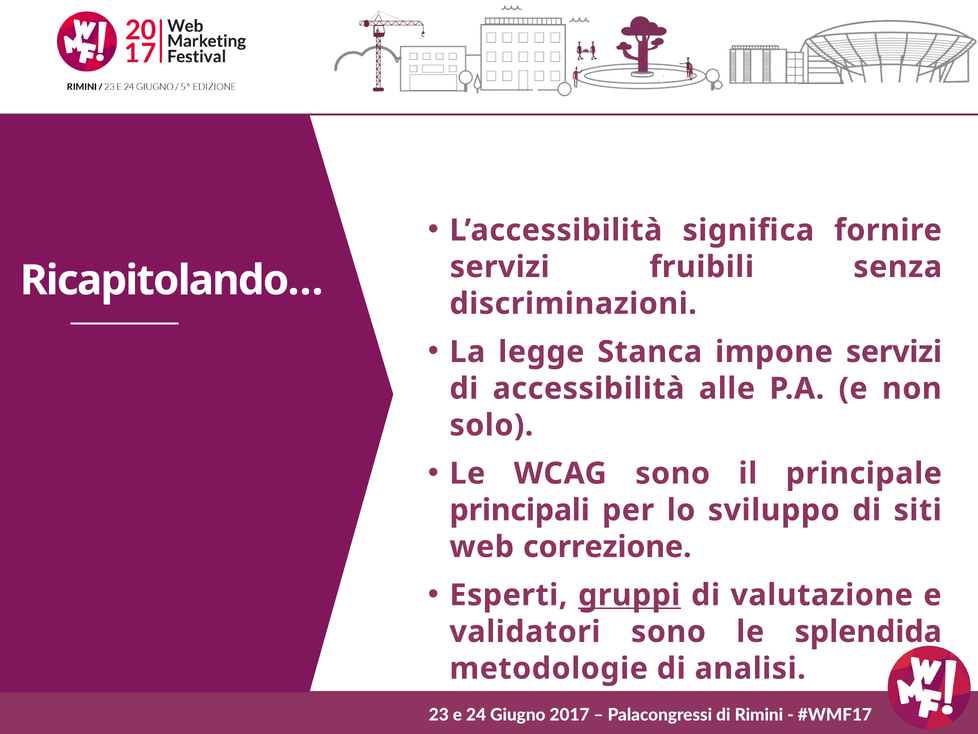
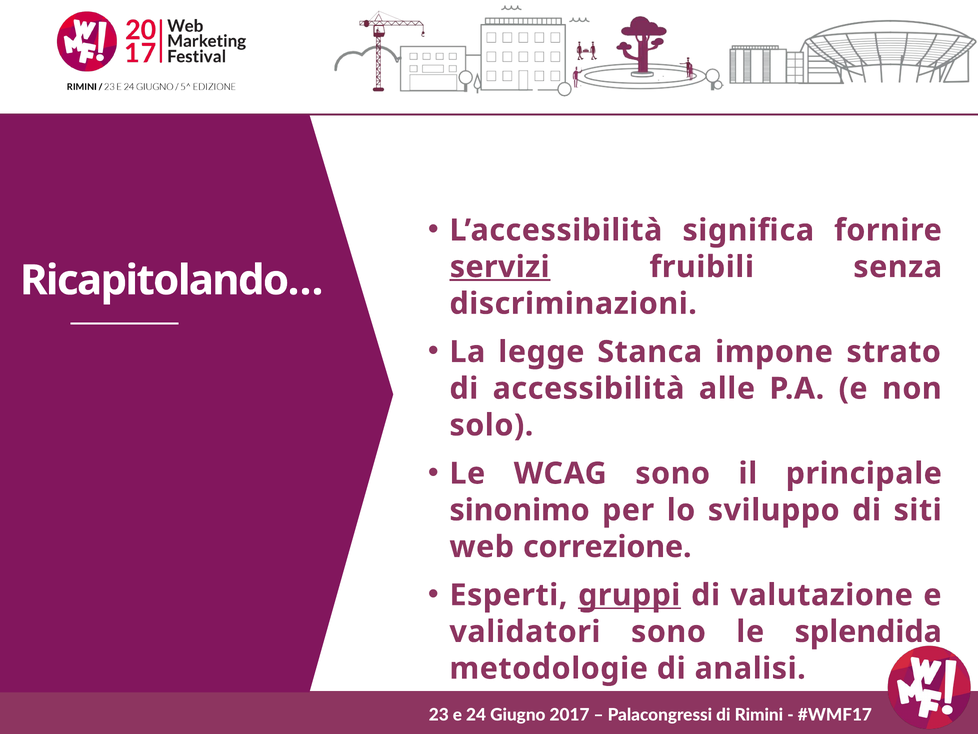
servizi underline: none -> present (500, 267)
impone servizi: servizi -> strato (894, 352)
principali: principali -> sinonimo (520, 510)
